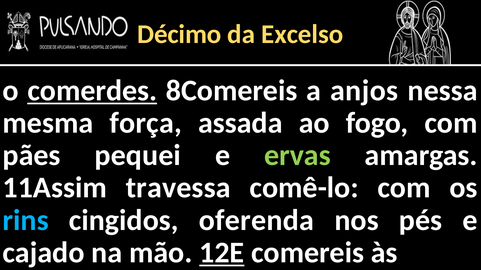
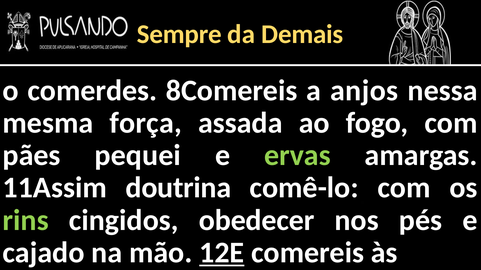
Décimo: Décimo -> Sempre (179, 34)
Excelso: Excelso -> Demais (302, 34)
comerdes underline: present -> none (92, 91)
travessa: travessa -> doutrina (178, 188)
rins colour: light blue -> light green (26, 221)
oferenda: oferenda -> obedecer (257, 221)
